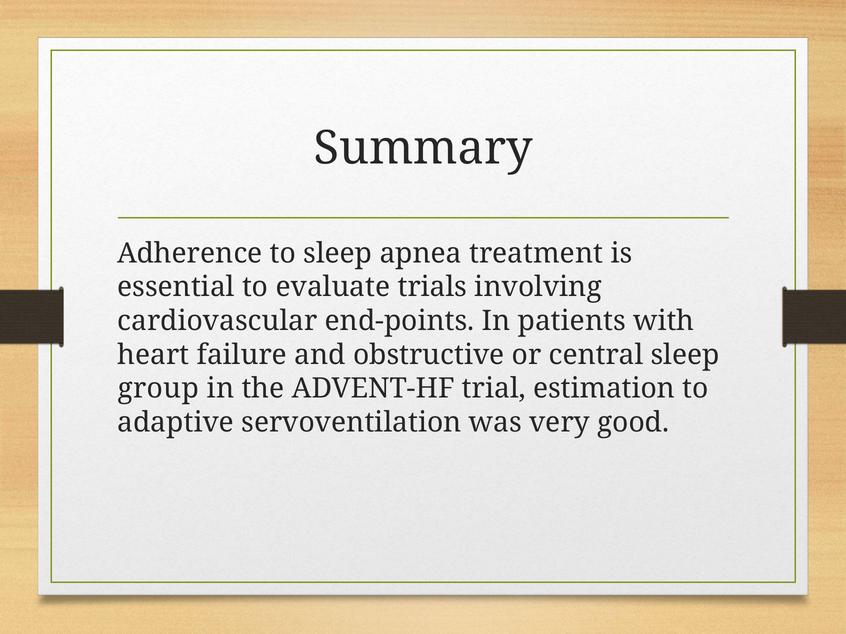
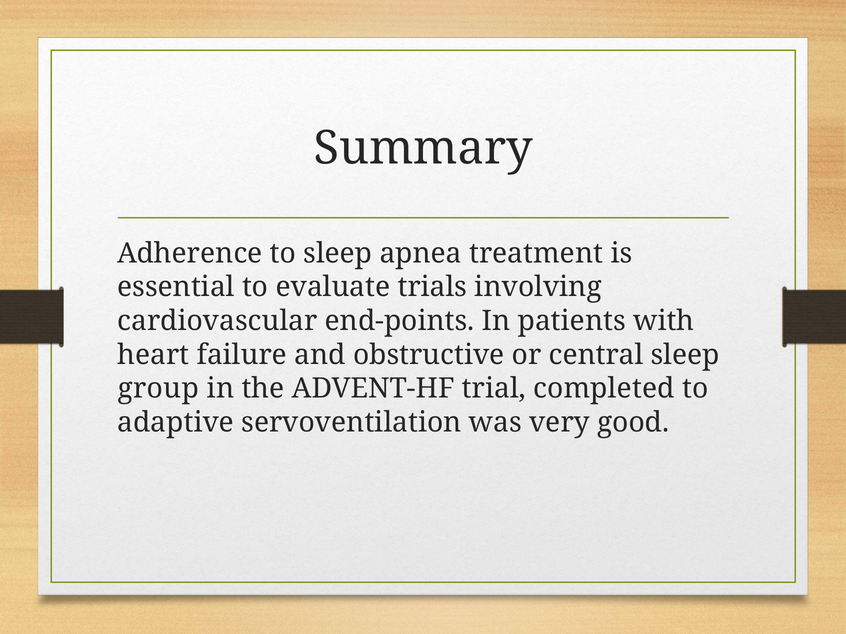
estimation: estimation -> completed (604, 389)
